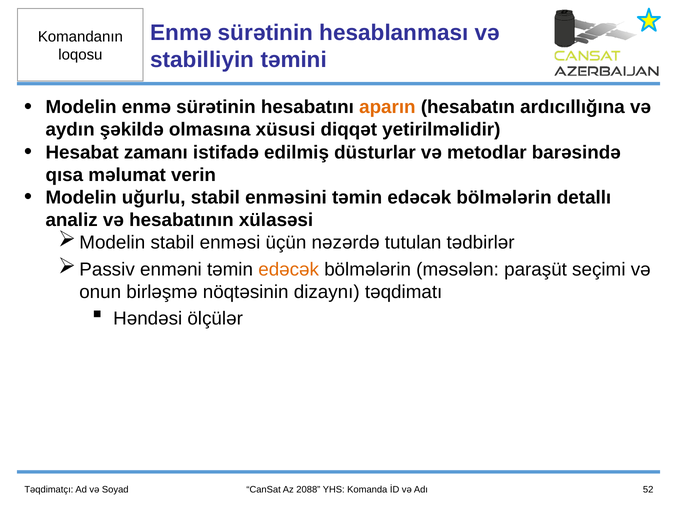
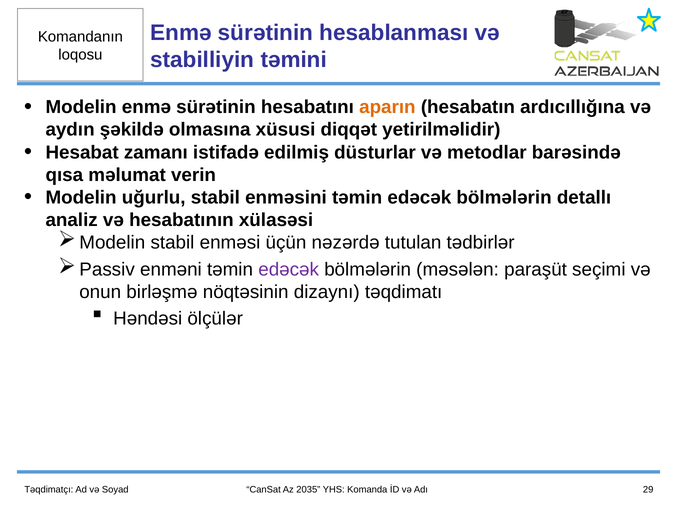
edəcək colour: orange -> purple (289, 270)
2088: 2088 -> 2035 (308, 490)
52: 52 -> 29 (648, 490)
